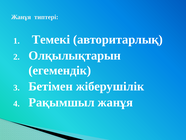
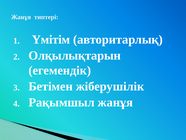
Темекі: Темекі -> Үмітім (51, 39)
